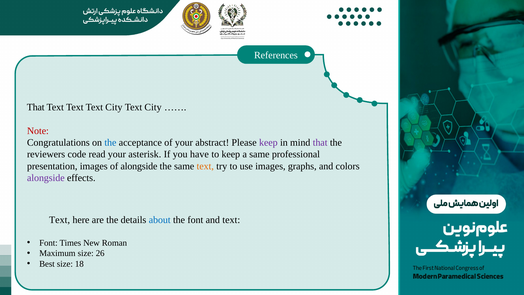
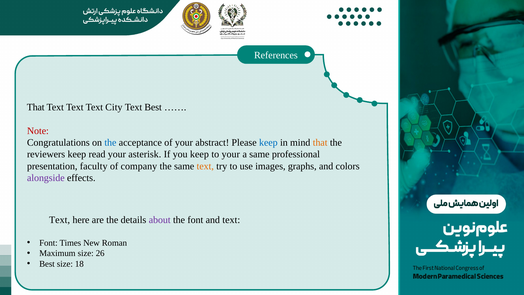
City: City -> Best (153, 107)
keep colour: purple -> blue (268, 142)
that colour: purple -> orange (320, 142)
reviewers code: code -> keep (77, 154)
you have: have -> keep (199, 154)
to keep: keep -> your (231, 154)
presentation images: images -> faculty (94, 166)
of alongside: alongside -> company (139, 166)
about colour: blue -> purple (160, 220)
